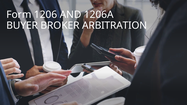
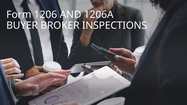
ARBITRATION: ARBITRATION -> INSPECTIONS (115, 26)
